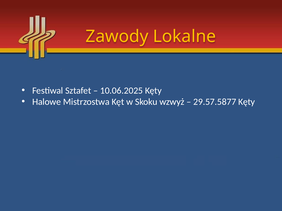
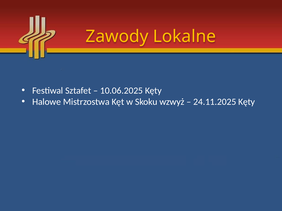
29.57.5877: 29.57.5877 -> 24.11.2025 (215, 102)
